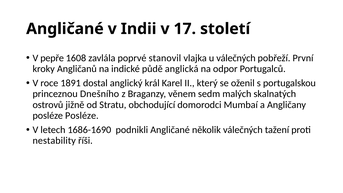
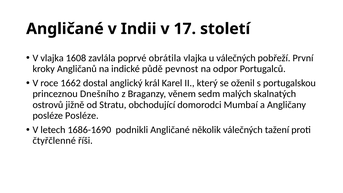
V pepře: pepře -> vlajka (52, 58)
stanovil: stanovil -> obrátila (165, 58)
anglická: anglická -> pevnost (182, 69)
1891: 1891 -> 1662 (71, 83)
nestability: nestability -> čtyřčlenné (54, 141)
